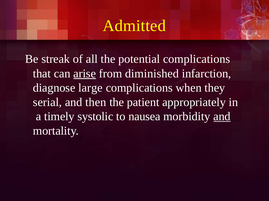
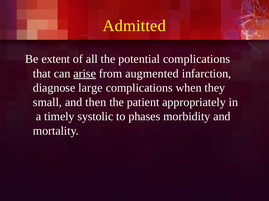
streak: streak -> extent (56, 59)
diminished: diminished -> augmented (152, 74)
serial: serial -> small (47, 102)
nausea: nausea -> phases (144, 117)
and underline: present -> none (222, 117)
